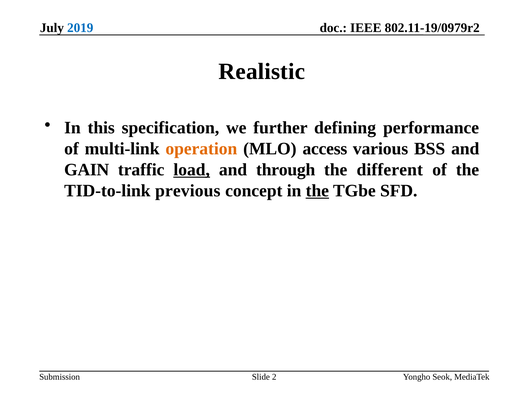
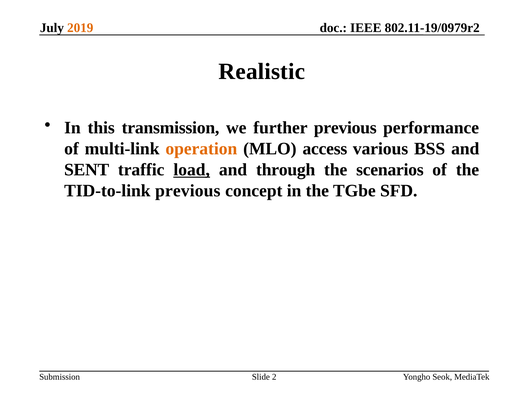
2019 colour: blue -> orange (80, 28)
specification: specification -> transmission (171, 128)
further defining: defining -> previous (345, 128)
GAIN: GAIN -> SENT (87, 170)
different: different -> scenarios (390, 170)
the underline: present -> none (317, 191)
